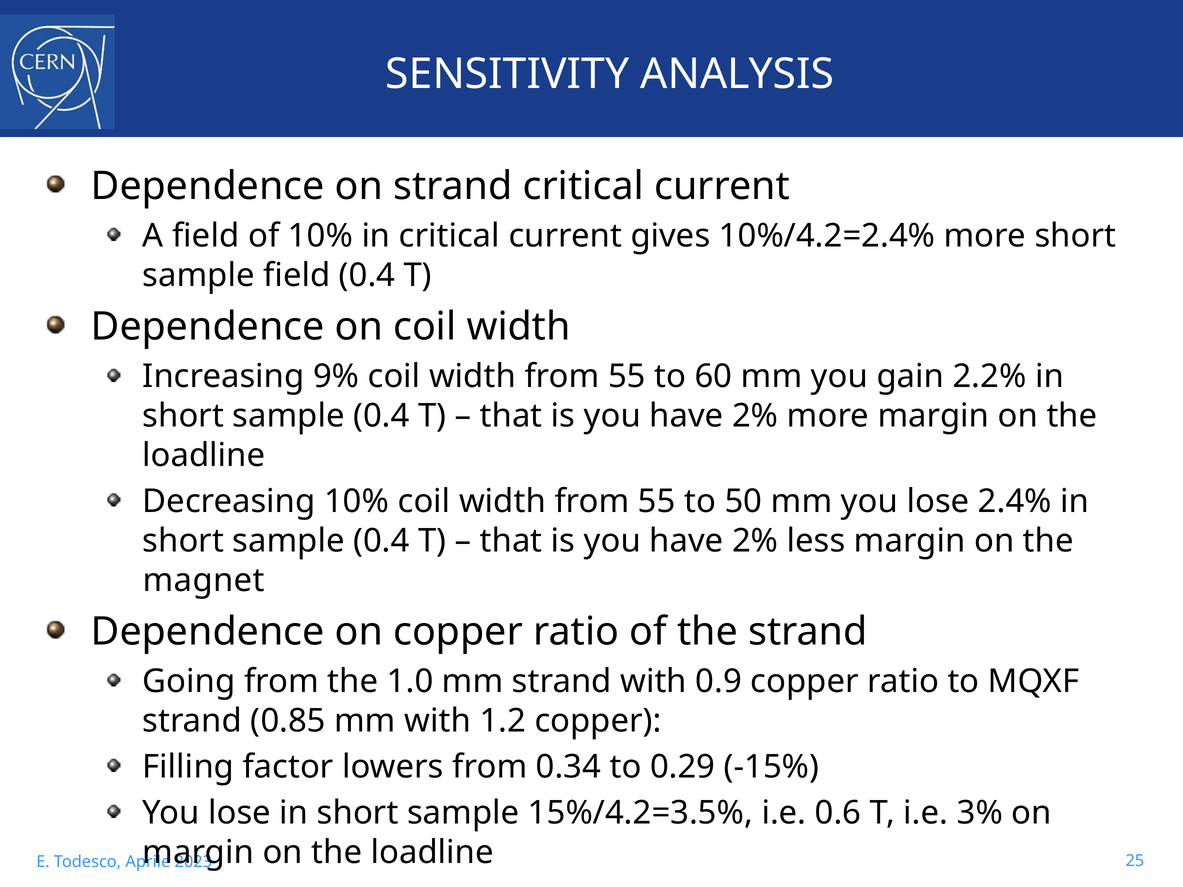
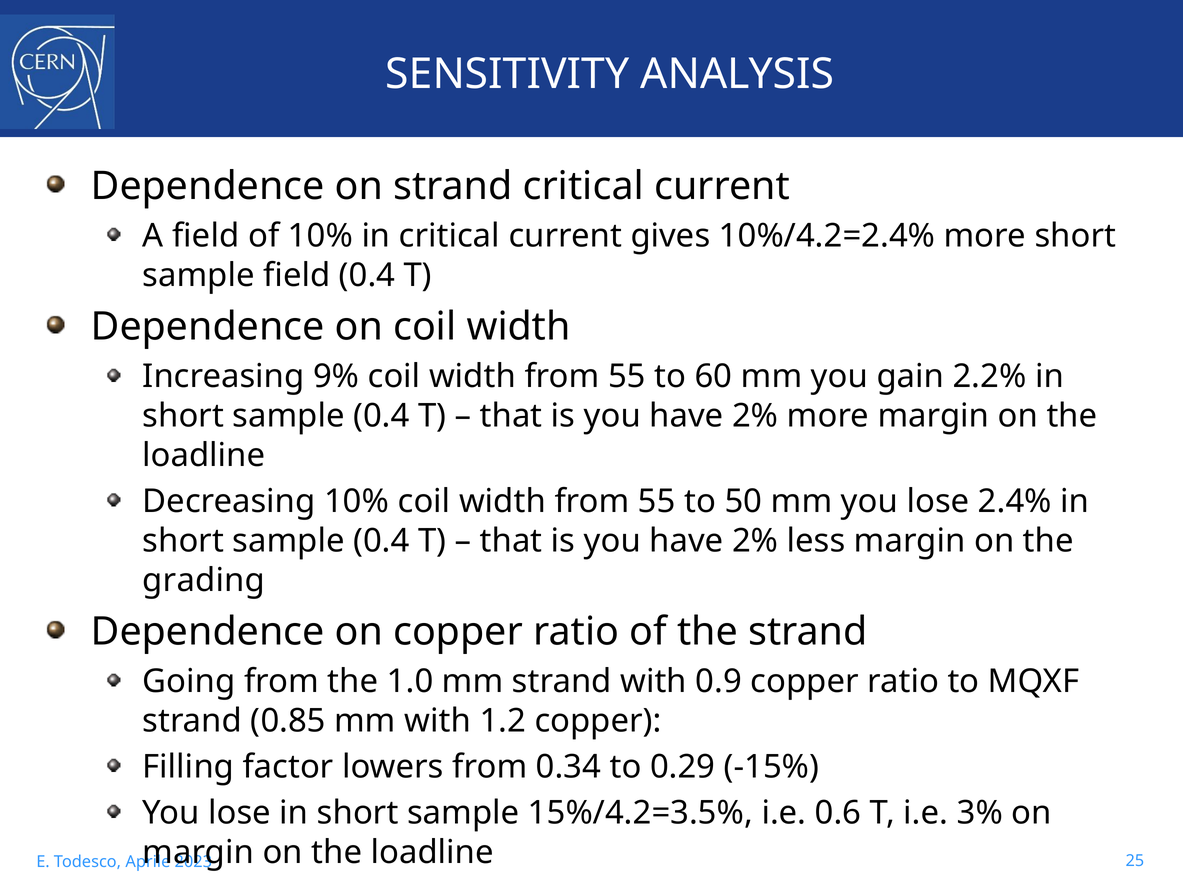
magnet: magnet -> grading (204, 580)
